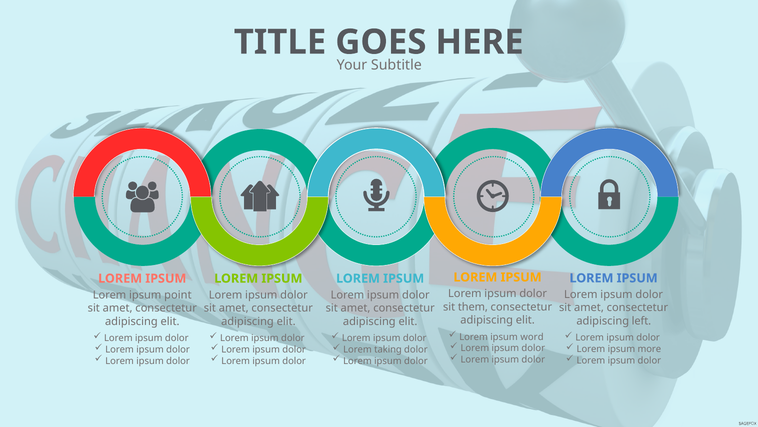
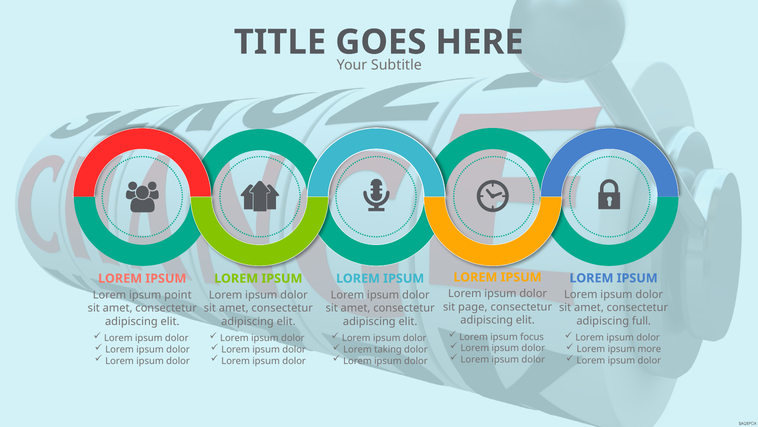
them: them -> page (473, 306)
left: left -> full (641, 321)
word: word -> focus (532, 336)
